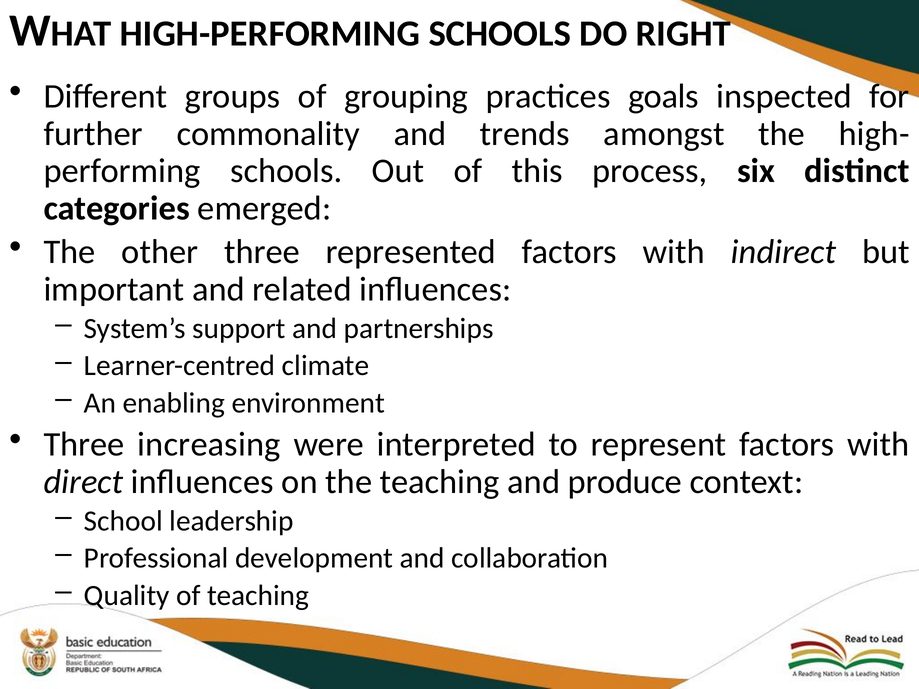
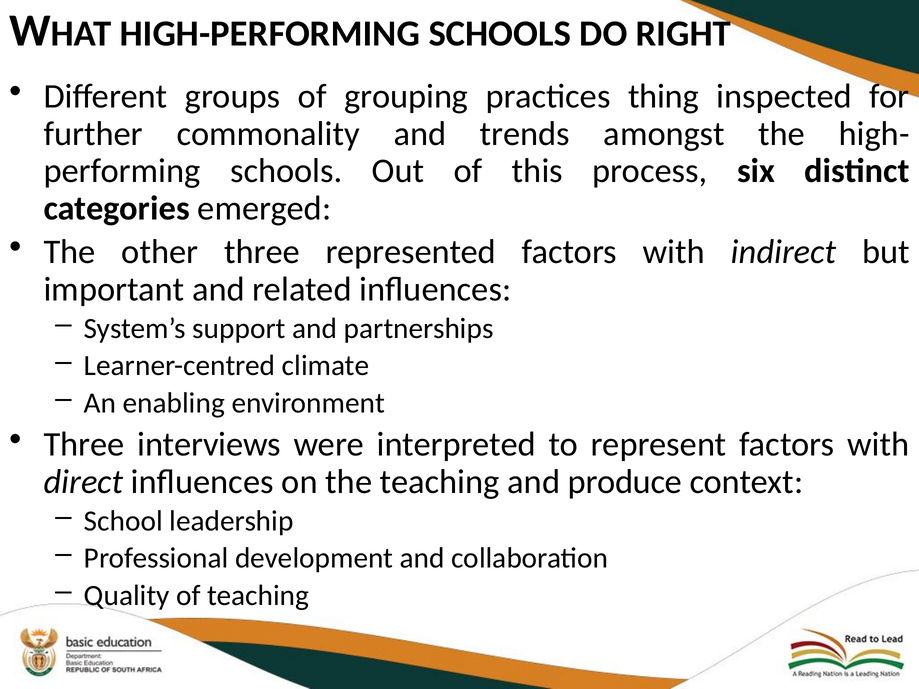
goals: goals -> thing (663, 97)
increasing: increasing -> interviews (209, 445)
